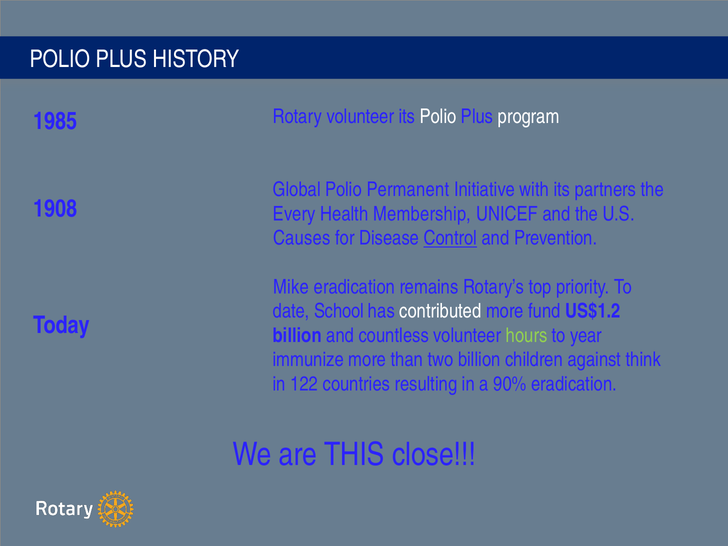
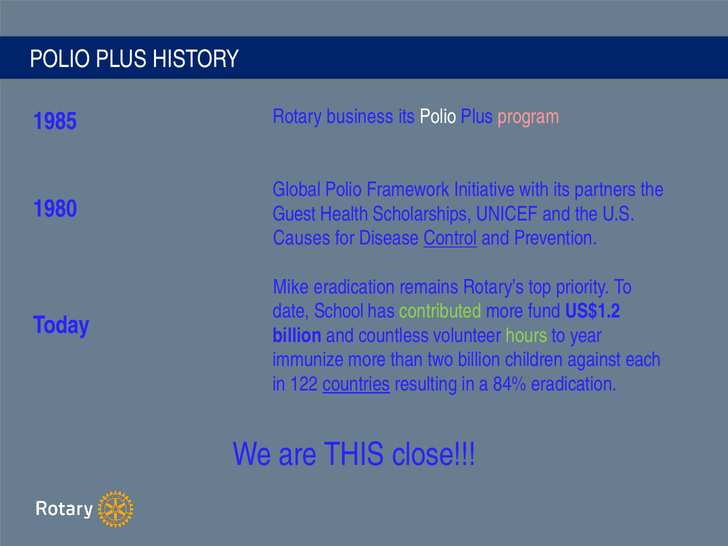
Rotary volunteer: volunteer -> business (360, 117)
program colour: white -> pink (529, 117)
Permanent: Permanent -> Framework (408, 190)
1908: 1908 -> 1980 (55, 209)
Every: Every -> Guest (294, 214)
Membership: Membership -> Scholarships (422, 214)
contributed colour: white -> light green (440, 311)
think: think -> each (643, 360)
countries underline: none -> present (356, 384)
90%: 90% -> 84% (510, 384)
